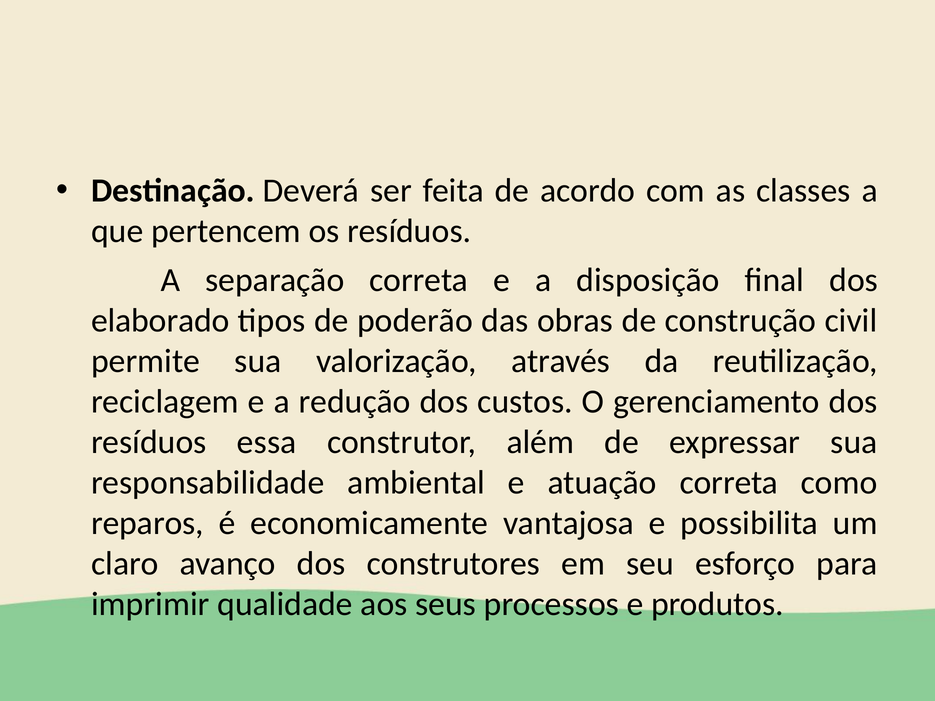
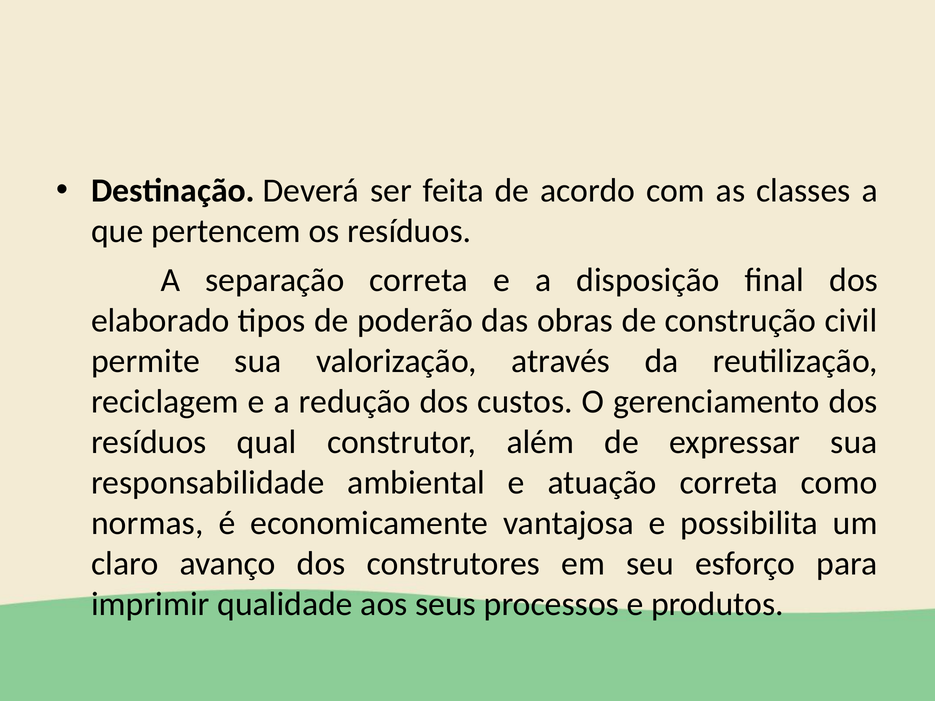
essa: essa -> qual (267, 442)
reparos: reparos -> normas (147, 523)
